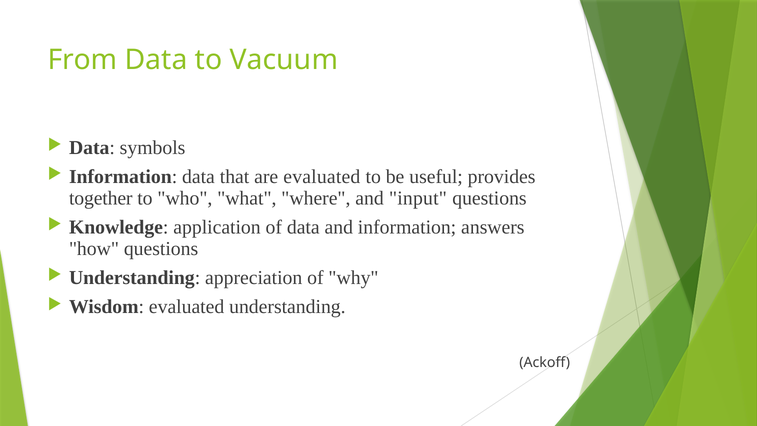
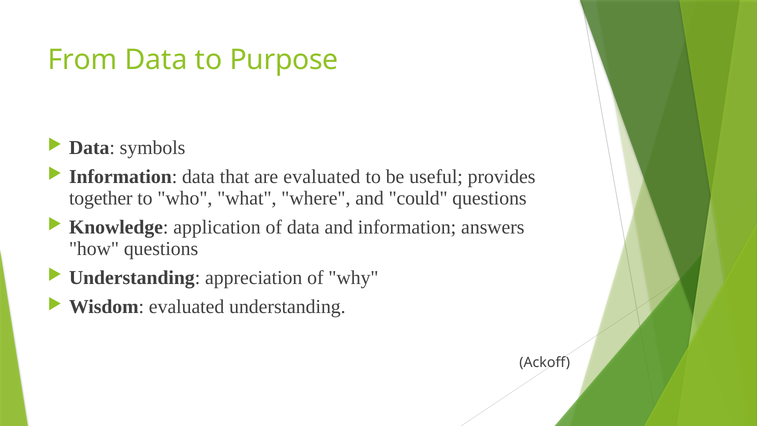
Vacuum: Vacuum -> Purpose (284, 60)
input: input -> could (418, 198)
